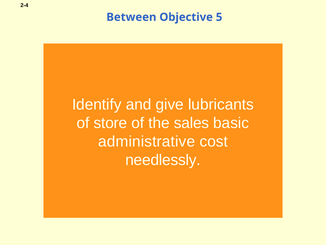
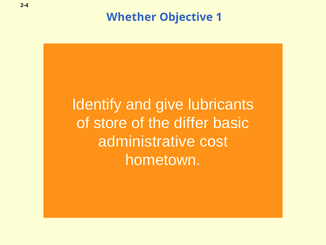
Between: Between -> Whether (131, 17)
5: 5 -> 1 (219, 17)
sales: sales -> differ (191, 123)
needlessly: needlessly -> hometown (163, 160)
